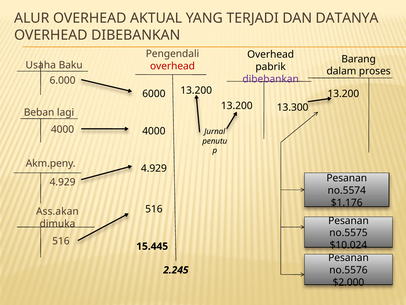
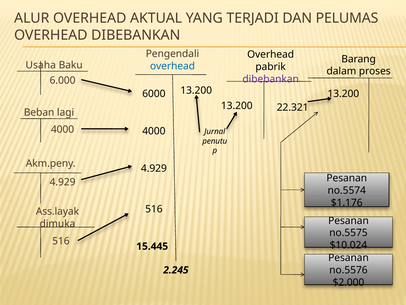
DATANYA: DATANYA -> PELUMAS (347, 18)
overhead colour: red -> blue (173, 66)
13.300: 13.300 -> 22.321 (293, 107)
Ass.akan: Ass.akan -> Ass.layak (57, 211)
